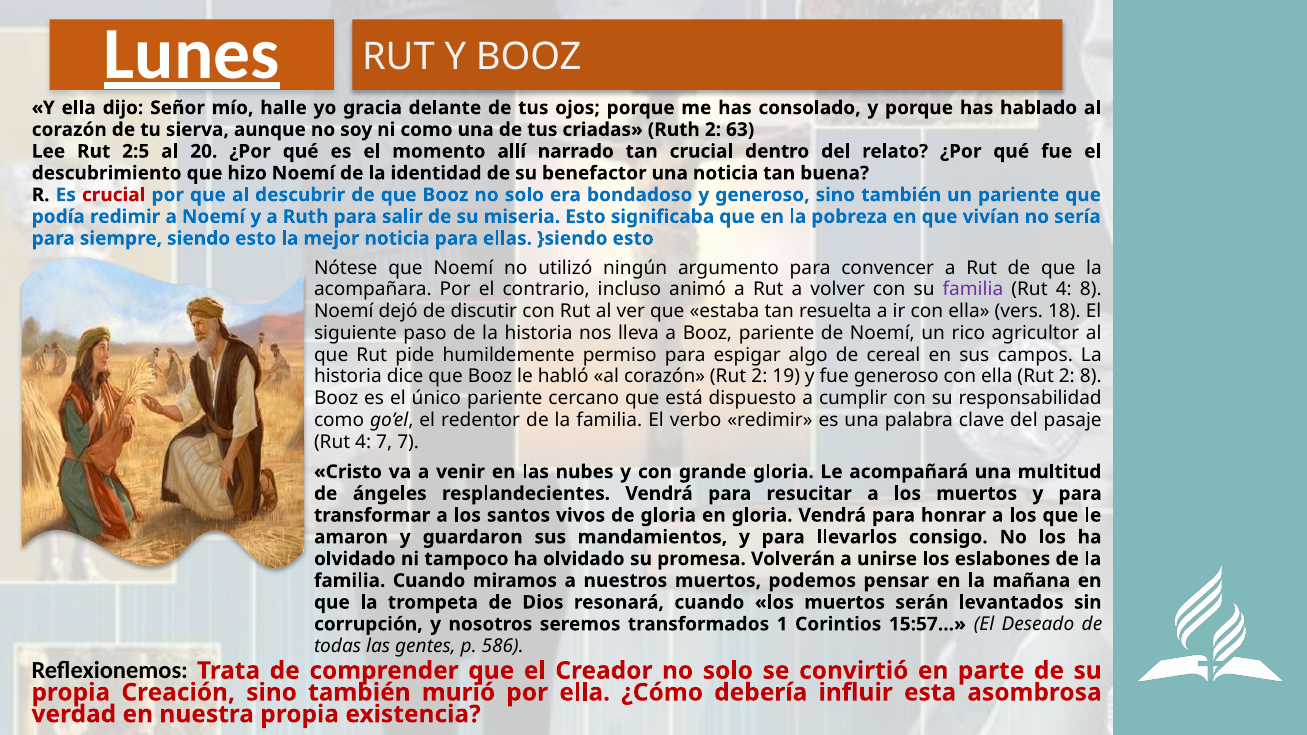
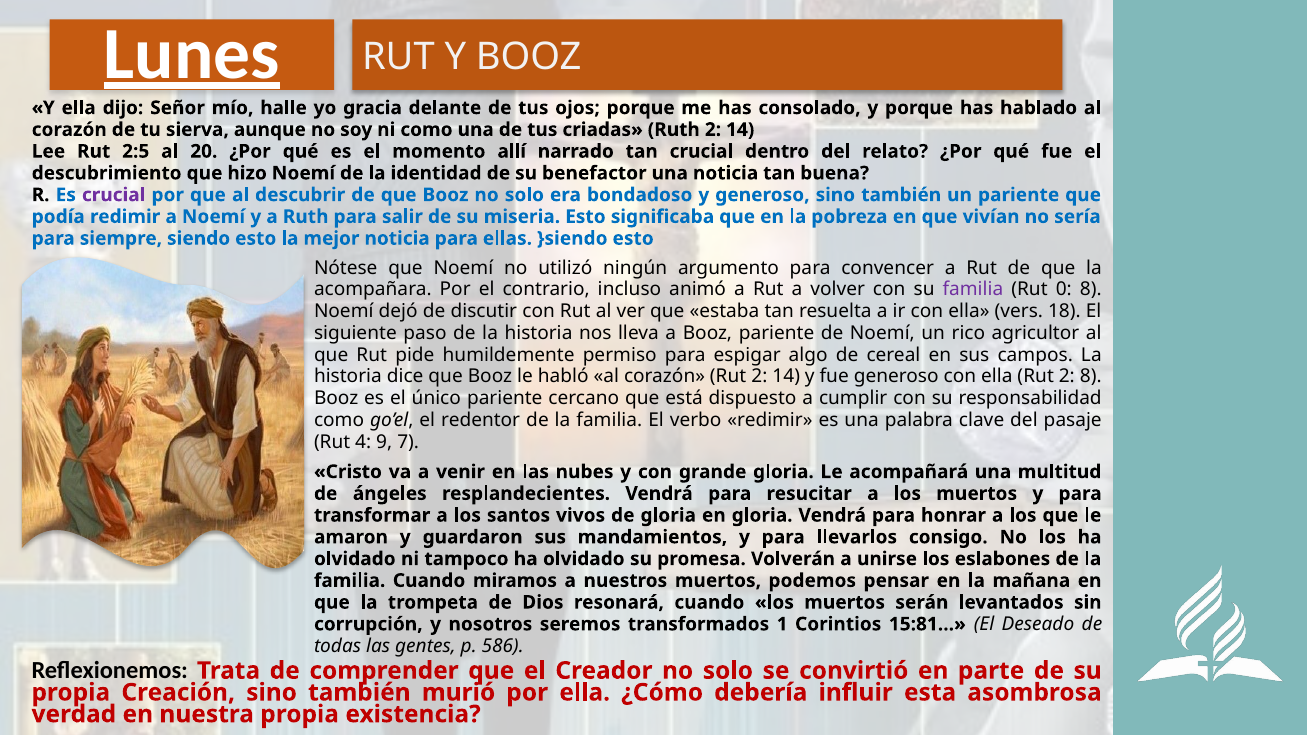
Ruth 2 63: 63 -> 14 (740, 130)
crucial colour: red -> purple (114, 195)
4: 4 -> 0 (1064, 290)
Rut 2 19: 19 -> 14 (786, 377)
4 7: 7 -> 9 (384, 442)
15:57…: 15:57… -> 15:81… (927, 624)
